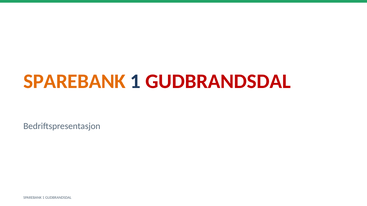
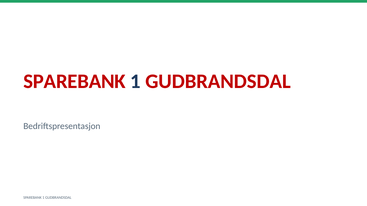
SPAREBANK colour: orange -> red (75, 81)
